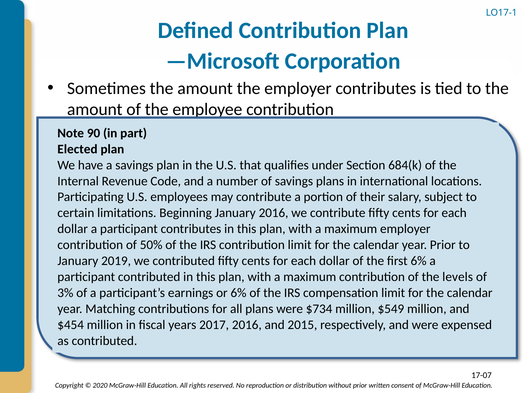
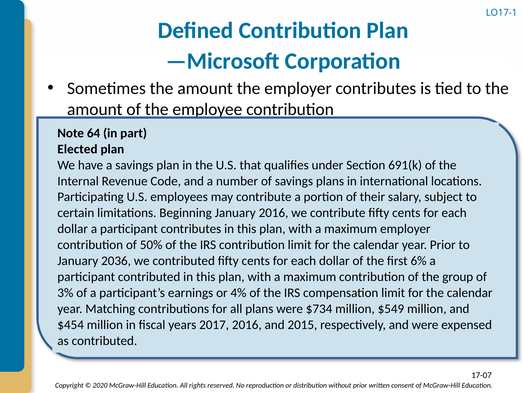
90: 90 -> 64 (94, 133)
684(k: 684(k -> 691(k (405, 165)
2019: 2019 -> 2036 (116, 260)
levels: levels -> group (458, 276)
or 6%: 6% -> 4% (239, 292)
